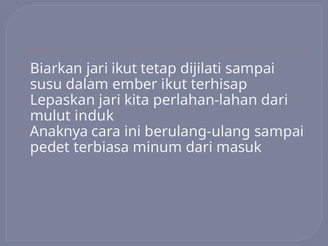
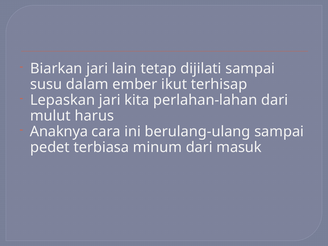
jari ikut: ikut -> lain (124, 68)
induk: induk -> harus (94, 116)
